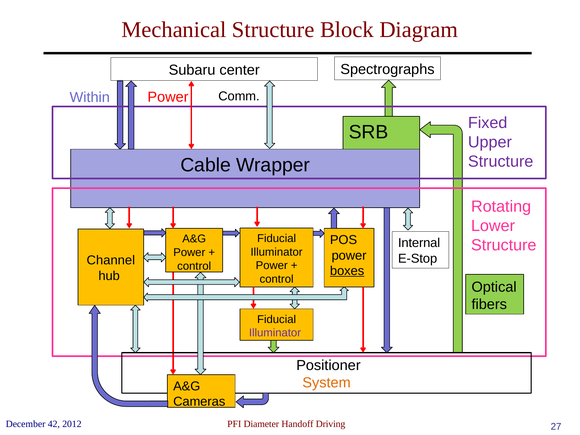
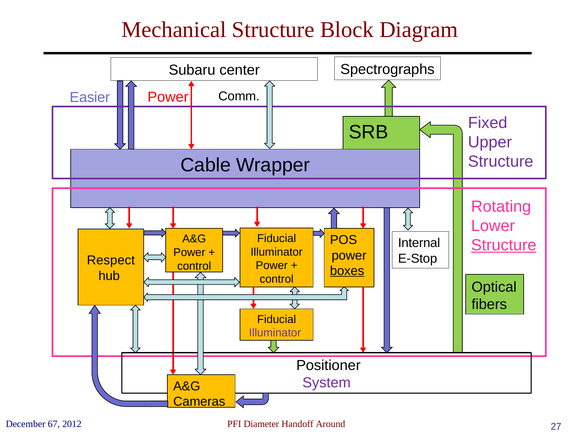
Within: Within -> Easier (90, 97)
Structure underline: none -> present (504, 245)
Channel: Channel -> Respect (111, 260)
System colour: orange -> purple (327, 383)
42: 42 -> 67 (54, 424)
Driving: Driving -> Around (331, 424)
